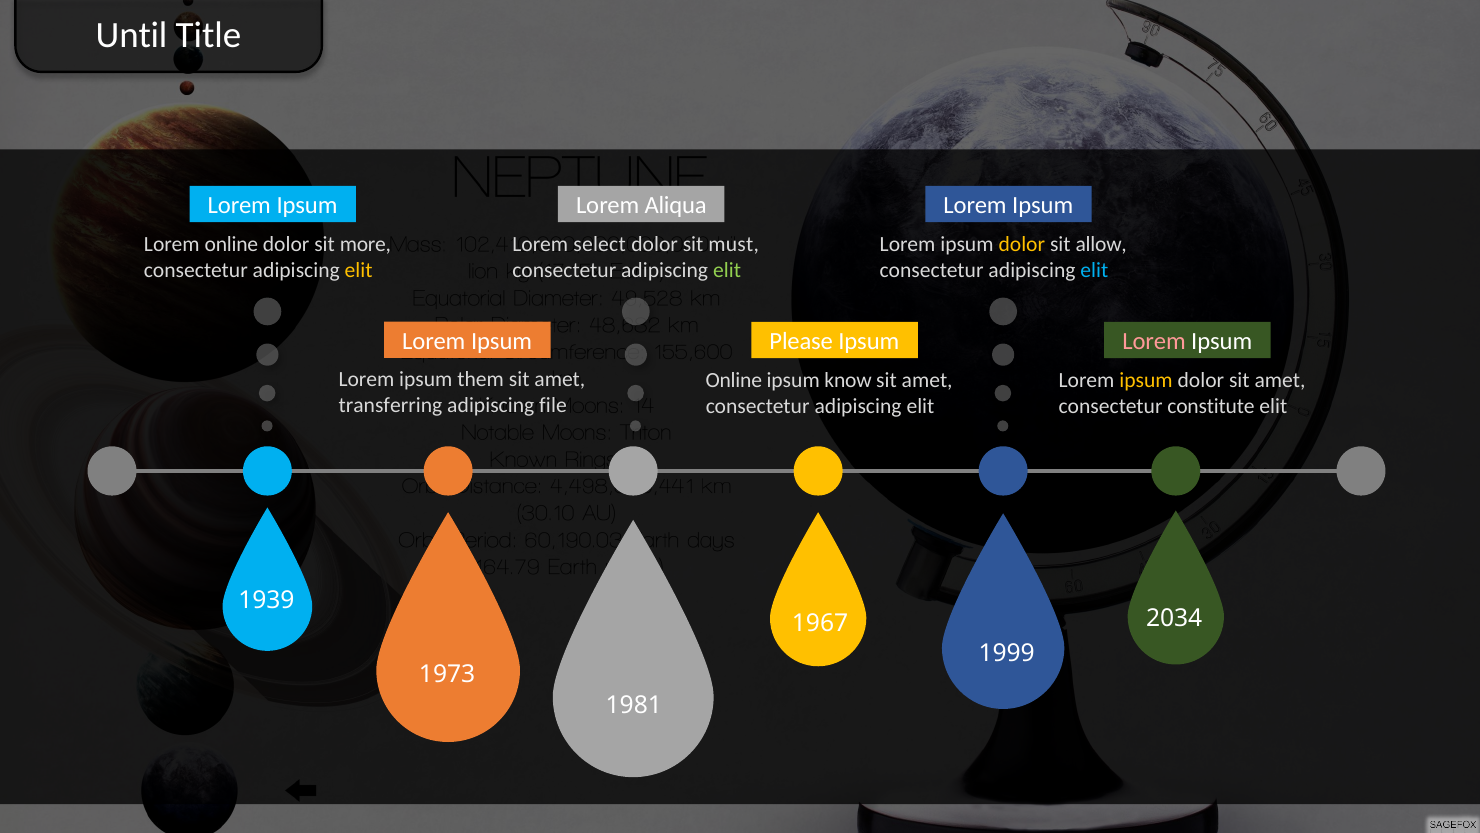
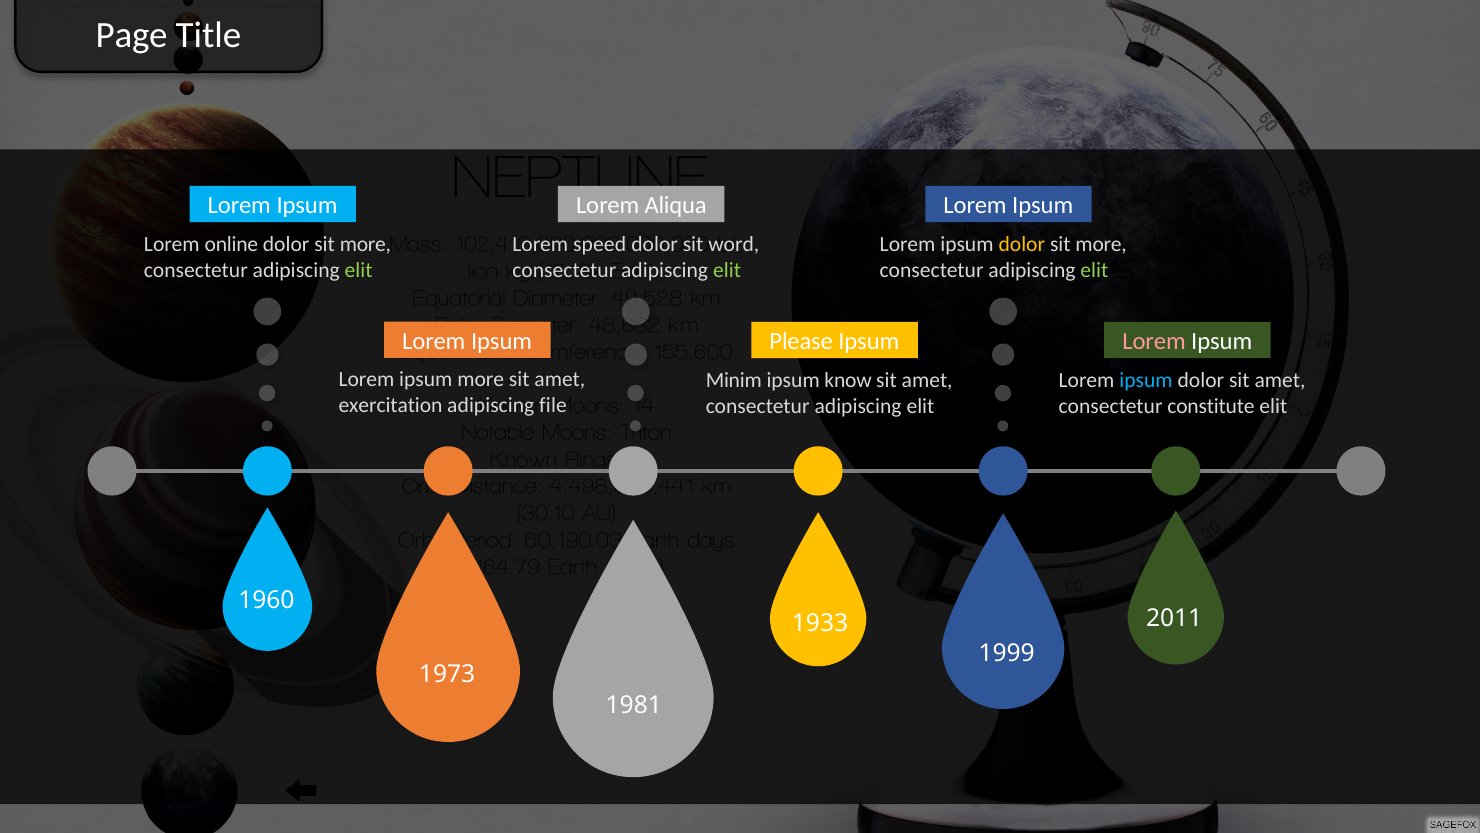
Until: Until -> Page (132, 35)
select: select -> speed (600, 244)
must: must -> word (734, 244)
allow: allow -> more (1101, 244)
elit colour: yellow -> light green (359, 270)
elit colour: light blue -> light green (1094, 270)
ipsum them: them -> more (481, 380)
Online: Online -> Minim (734, 380)
ipsum colour: yellow -> light blue (1146, 380)
transferring: transferring -> exercitation (391, 405)
1939: 1939 -> 1960 (266, 600)
2034: 2034 -> 2011 (1174, 618)
1967: 1967 -> 1933 (820, 623)
